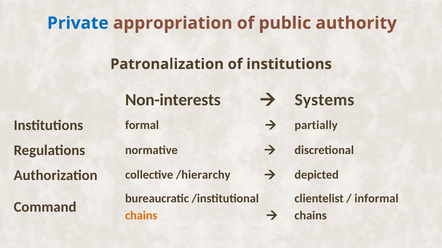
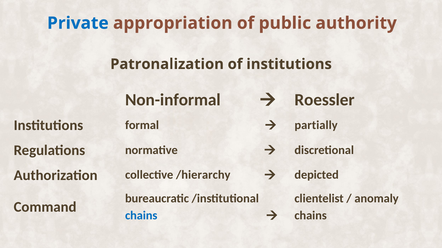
Non-interests: Non-interests -> Non-informal (173, 100)
Systems: Systems -> Roessler (325, 100)
informal: informal -> anomaly (377, 199)
chains colour: orange -> blue (141, 216)
